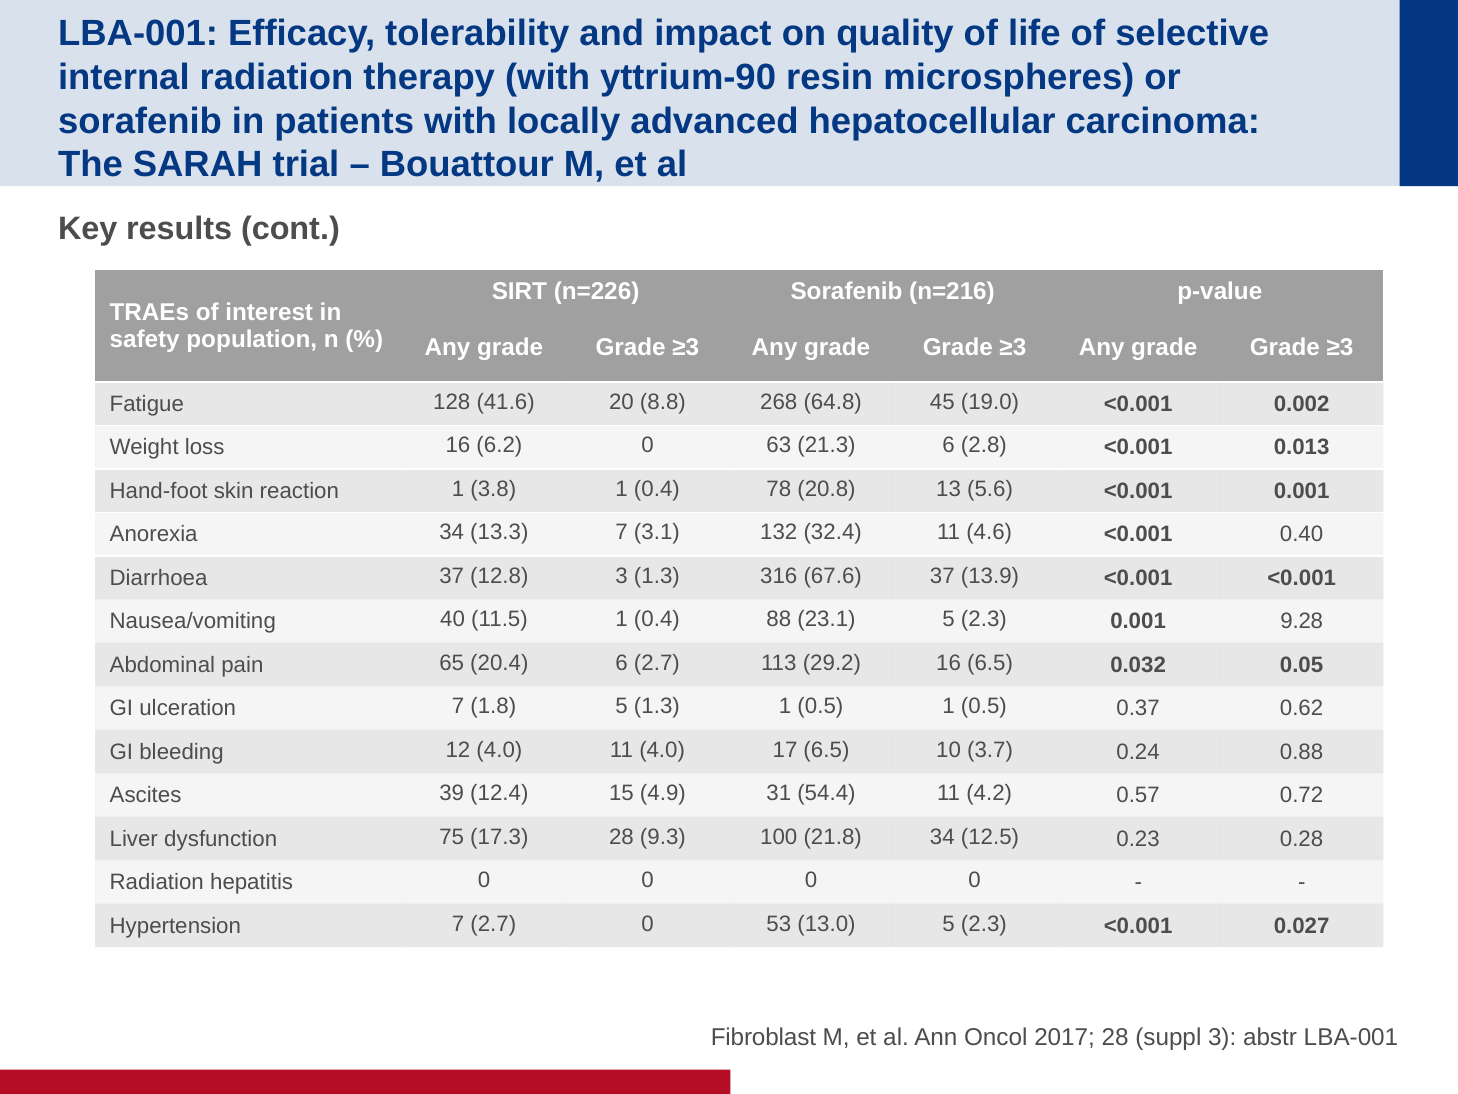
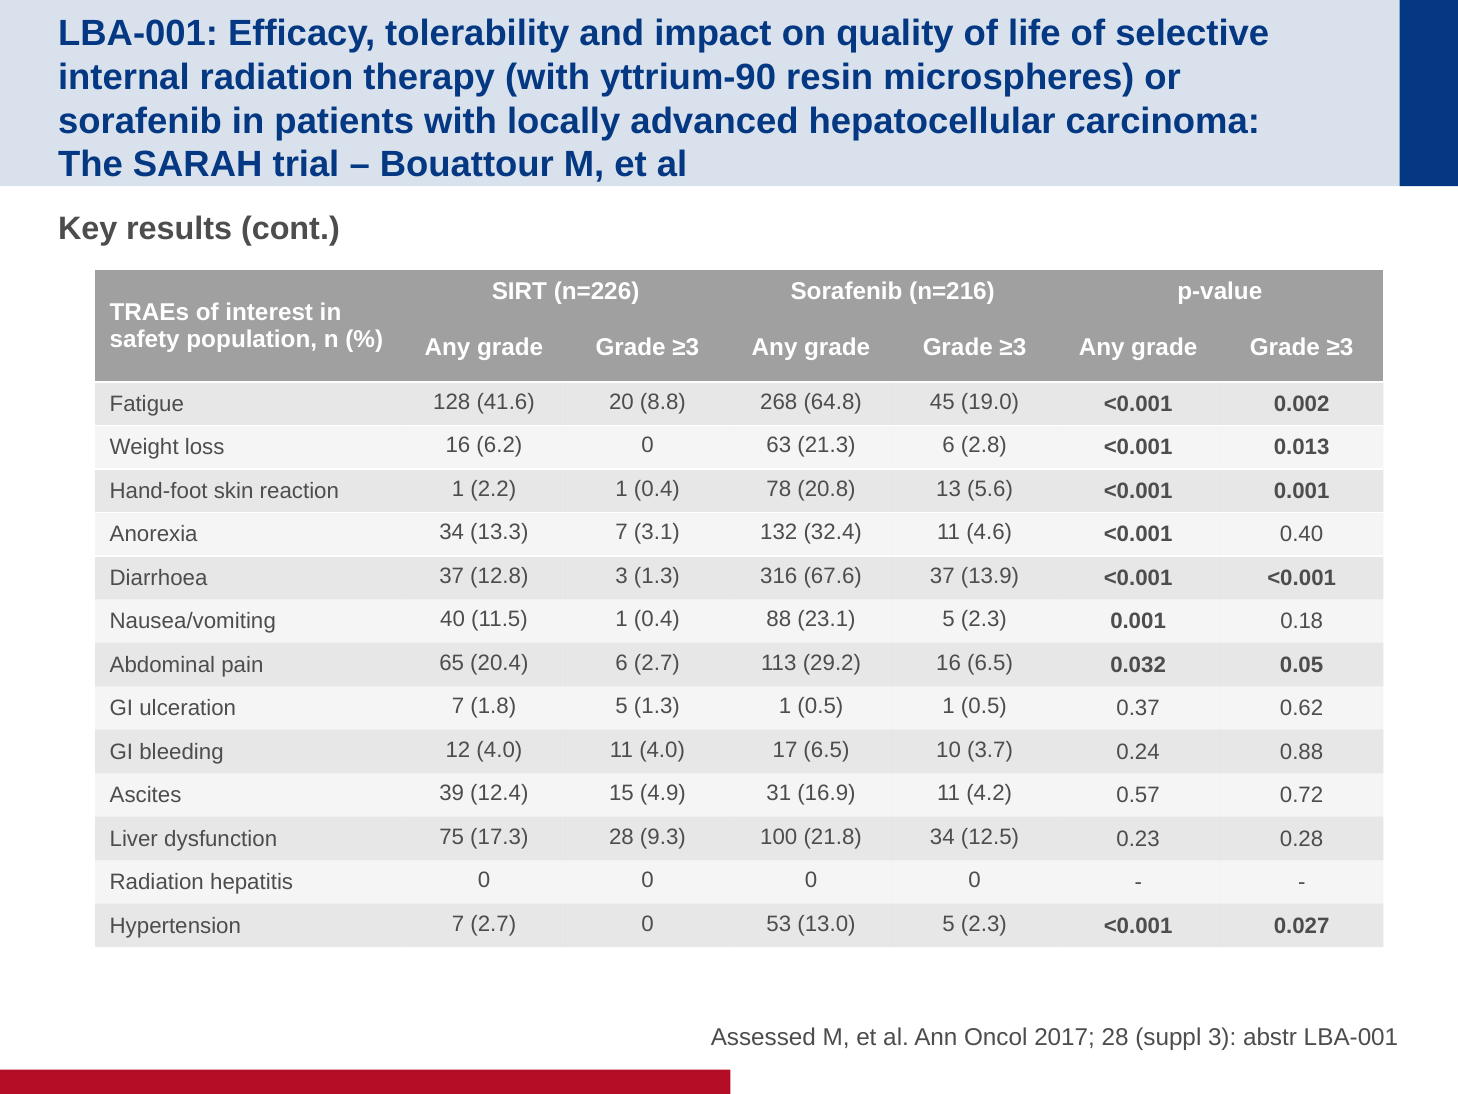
3.8: 3.8 -> 2.2 (493, 489)
9.28: 9.28 -> 0.18 (1302, 621)
54.4: 54.4 -> 16.9 (826, 793)
Fibroblast: Fibroblast -> Assessed (763, 1037)
